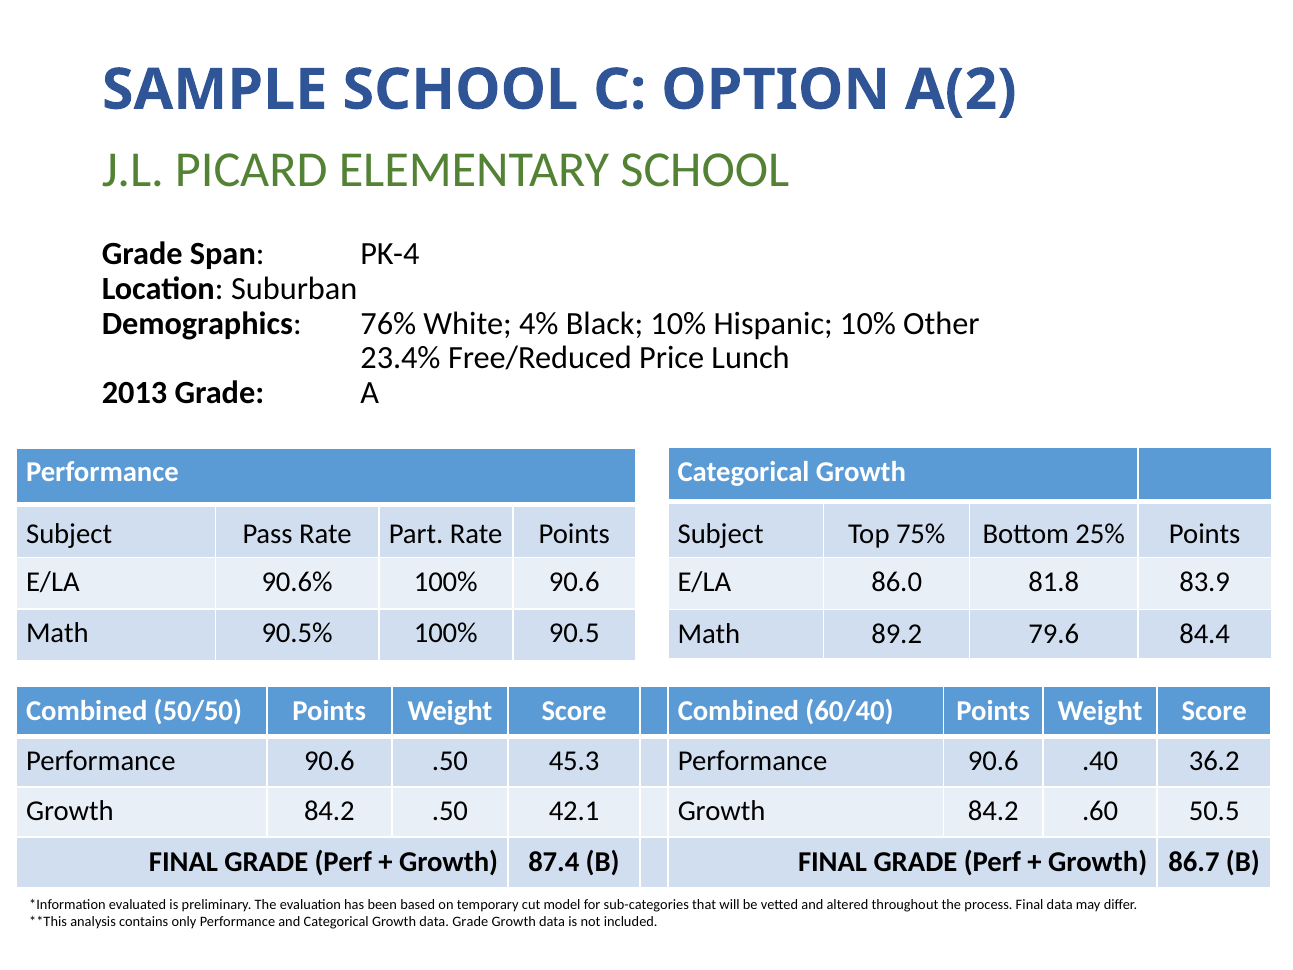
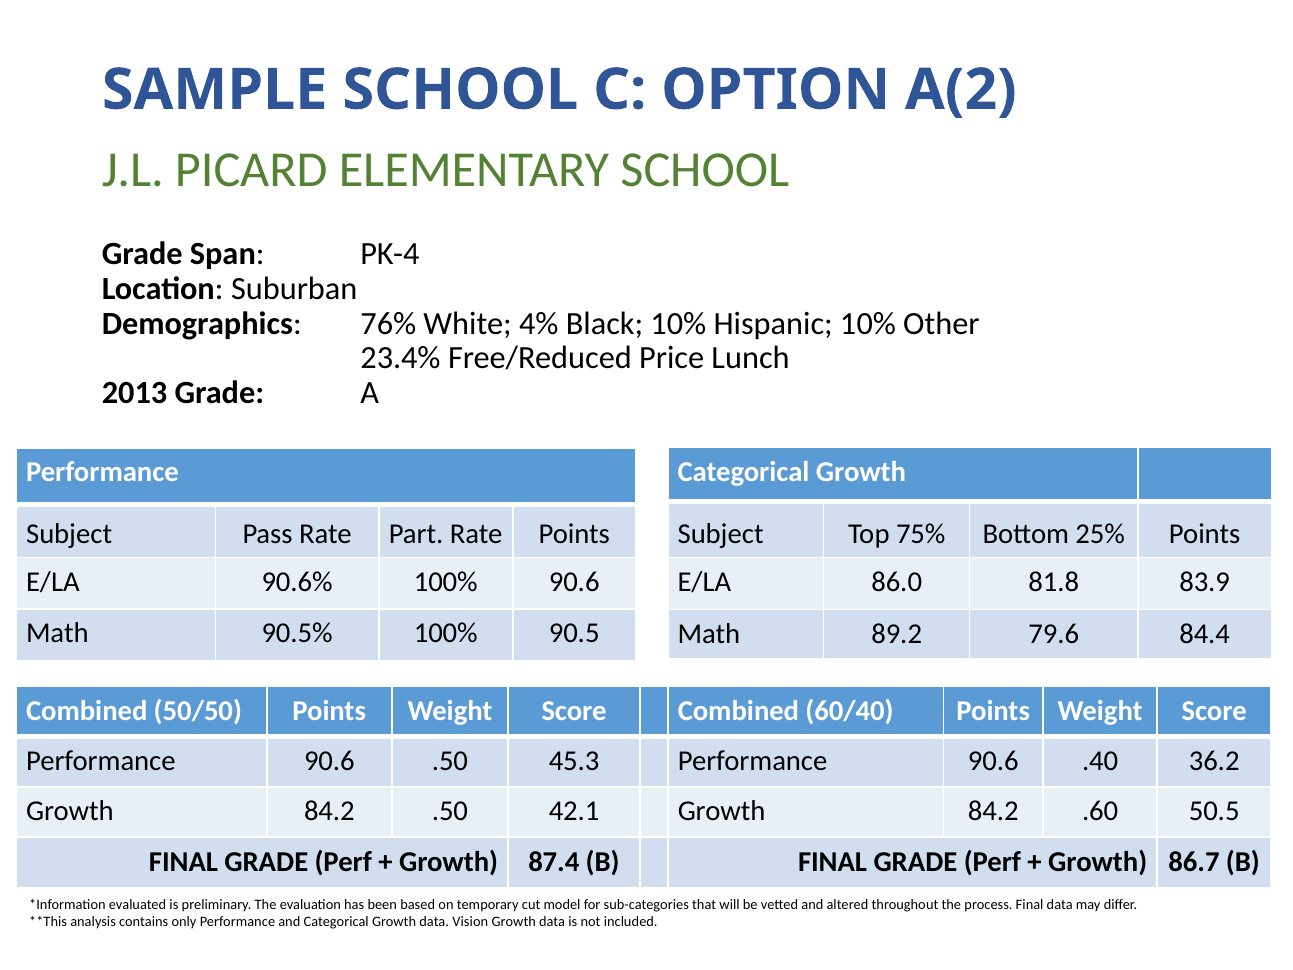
data Grade: Grade -> Vision (470, 921)
